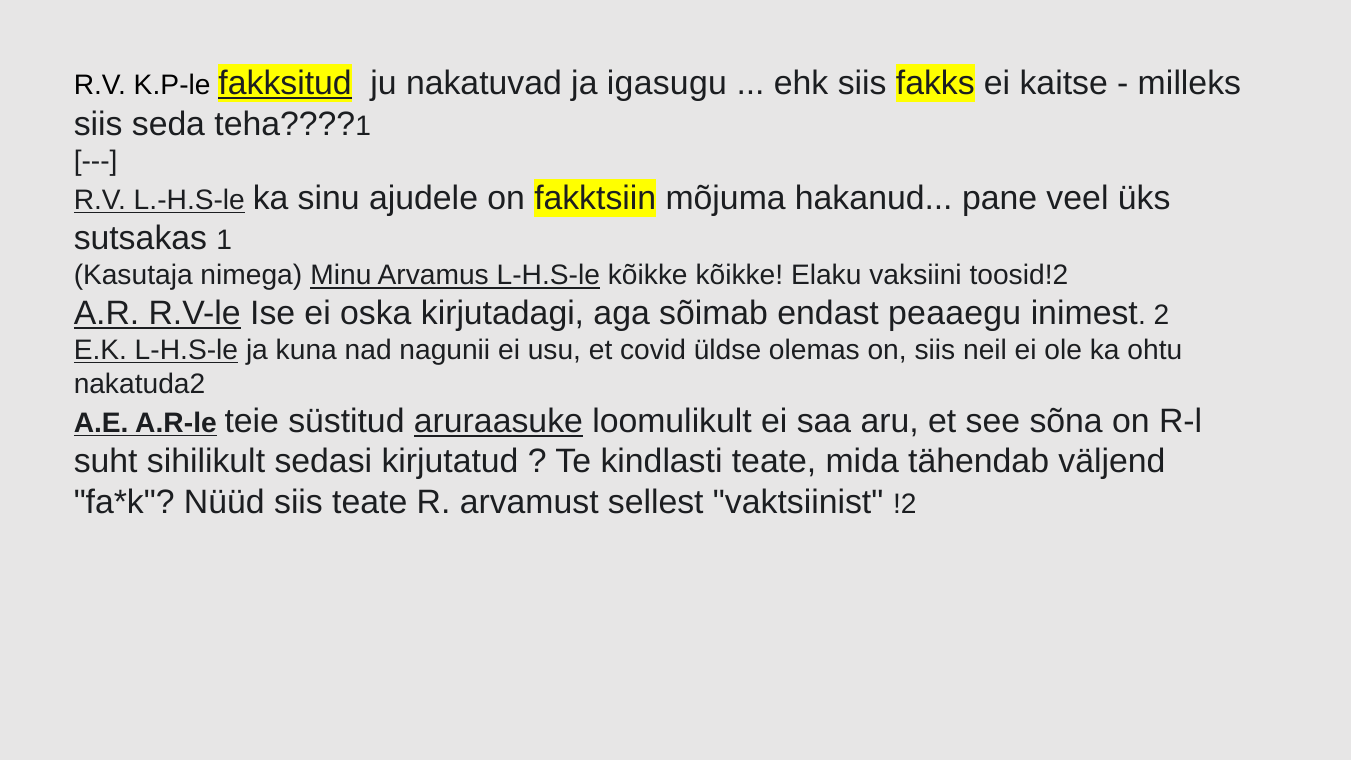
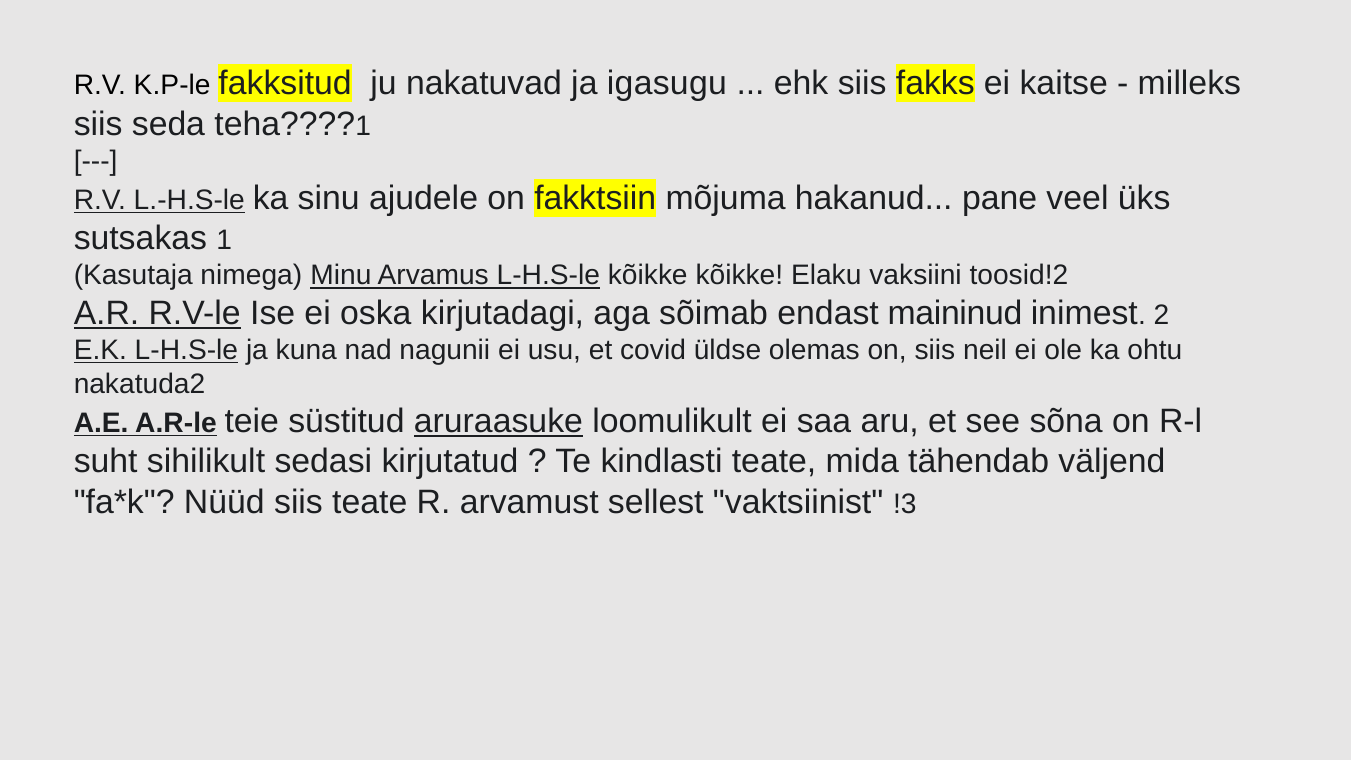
fakksitud underline: present -> none (285, 83)
peaaegu: peaaegu -> maininud (955, 313)
!2: !2 -> !3 (905, 504)
